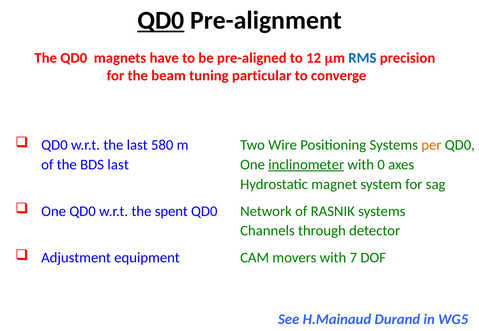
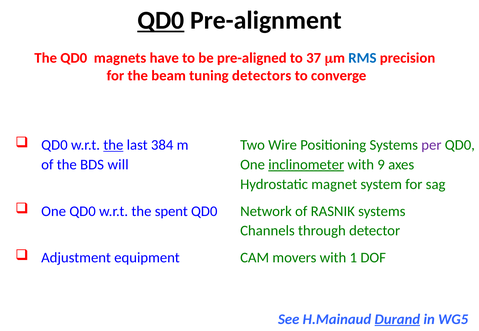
12: 12 -> 37 (314, 58)
particular: particular -> detectors (262, 76)
the underline: none -> present (113, 145)
580: 580 -> 384 (162, 145)
per colour: orange -> purple (431, 145)
BDS last: last -> will (118, 165)
0: 0 -> 9 (381, 165)
7: 7 -> 1 (353, 258)
Durand underline: none -> present (397, 320)
